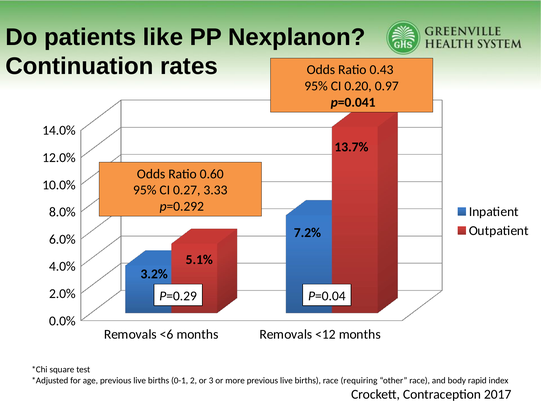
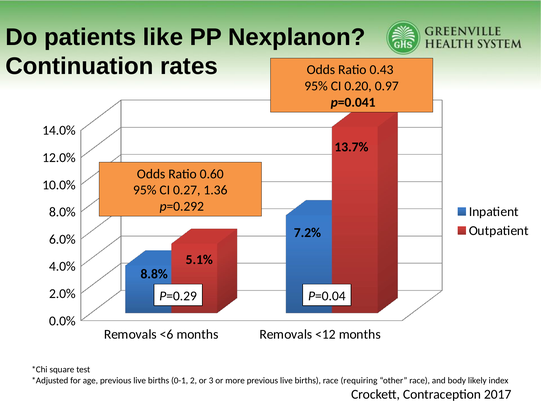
3.33: 3.33 -> 1.36 (215, 190)
3.2%: 3.2% -> 8.8% (154, 274)
rapid: rapid -> likely (477, 380)
